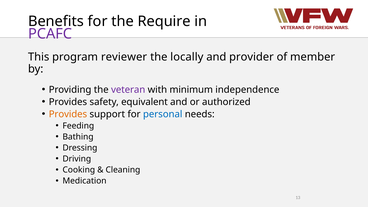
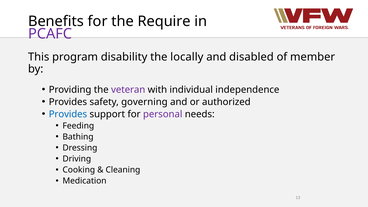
reviewer: reviewer -> disability (124, 57)
provider: provider -> disabled (251, 57)
minimum: minimum -> individual (191, 90)
equivalent: equivalent -> governing (144, 102)
Provides colour: orange -> blue (68, 114)
personal colour: blue -> purple (163, 114)
